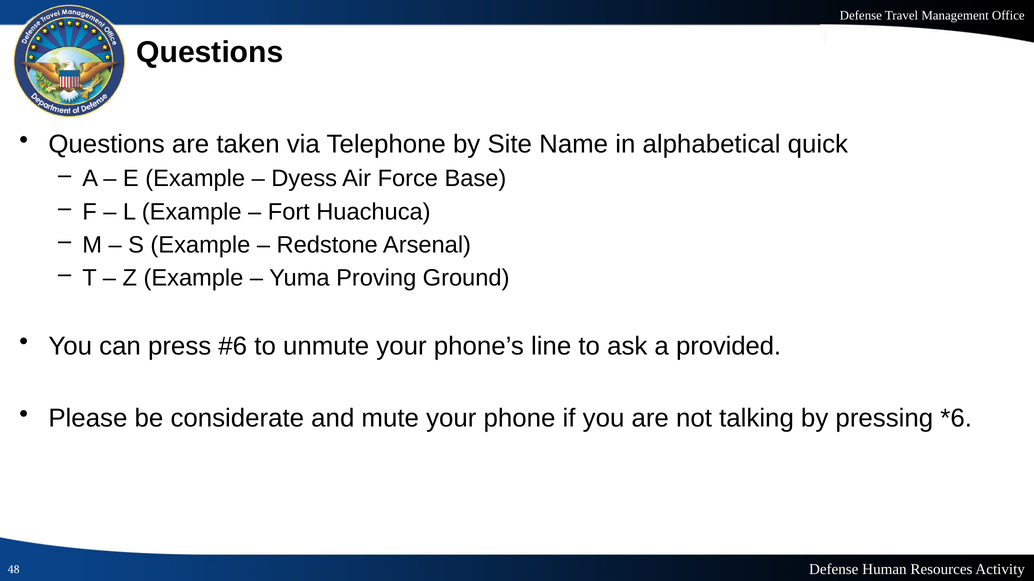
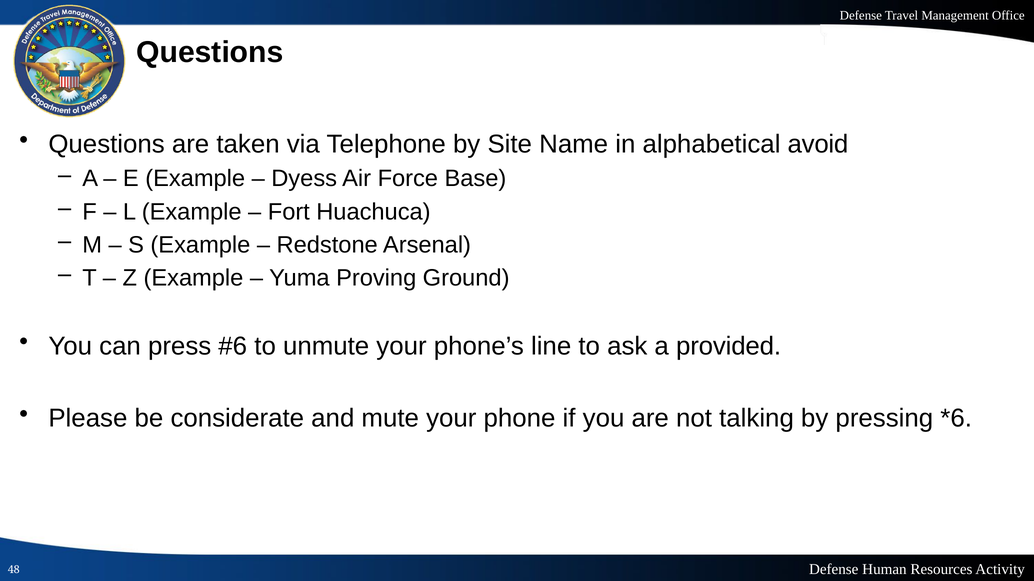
quick: quick -> avoid (818, 144)
